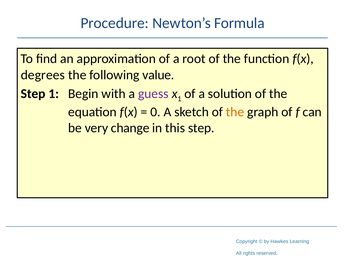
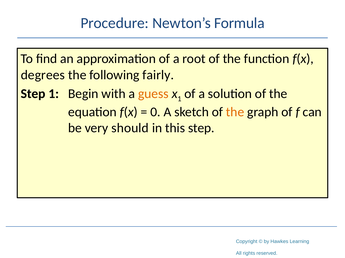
value: value -> fairly (158, 75)
guess colour: purple -> orange (153, 94)
change: change -> should (130, 128)
